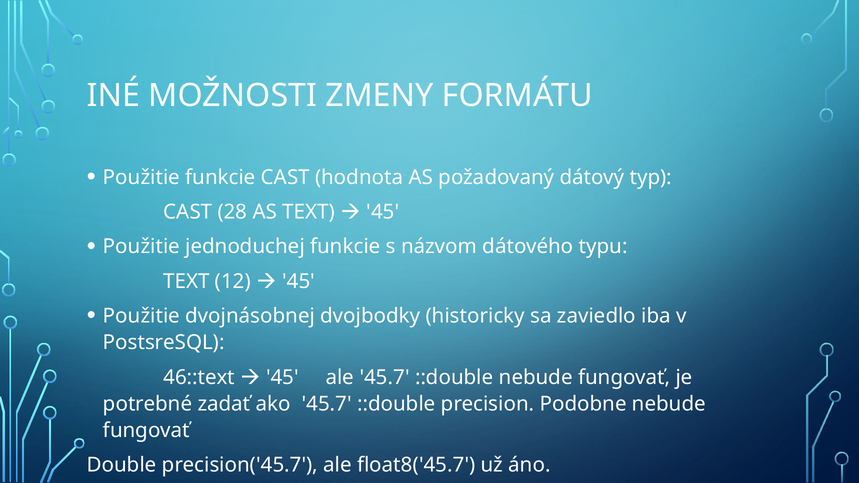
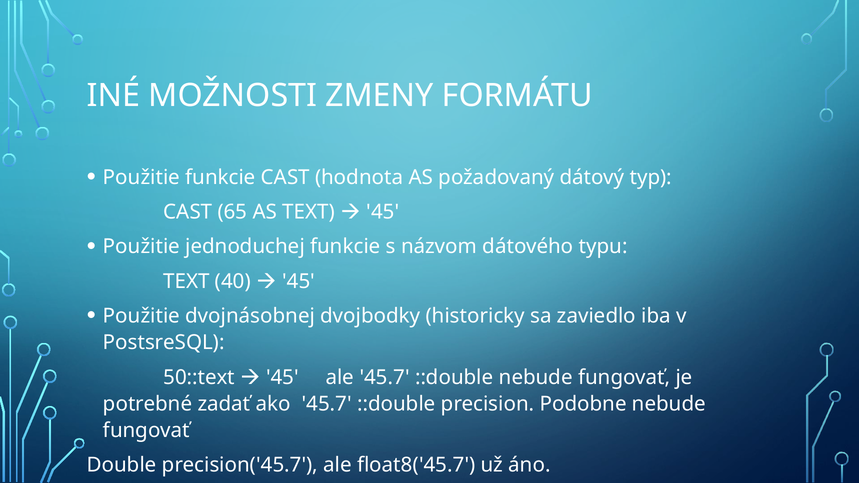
28: 28 -> 65 (232, 212)
12: 12 -> 40 (233, 281)
46::text: 46::text -> 50::text (199, 377)
